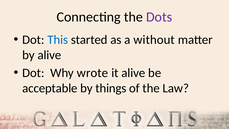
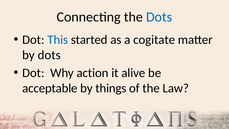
Dots colour: purple -> blue (159, 17)
without: without -> cogitate (154, 40)
by alive: alive -> dots (49, 55)
wrote: wrote -> action (93, 73)
